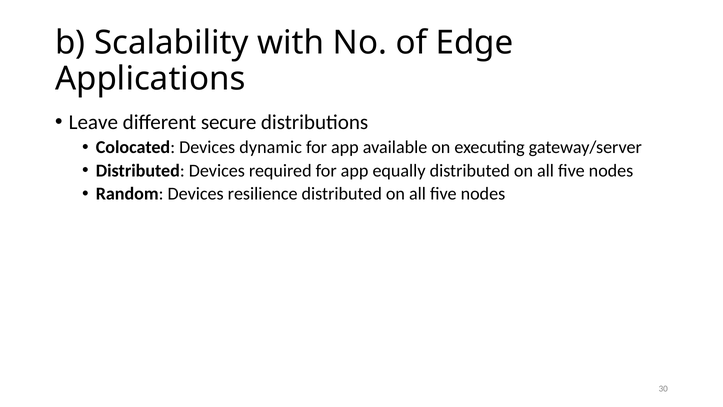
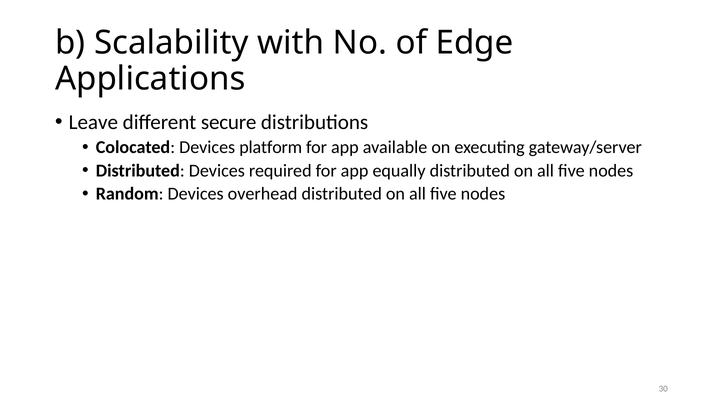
dynamic: dynamic -> platform (271, 147)
resilience: resilience -> overhead (263, 194)
